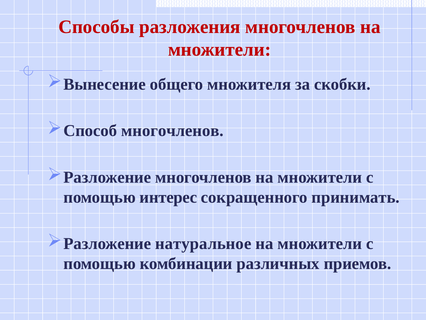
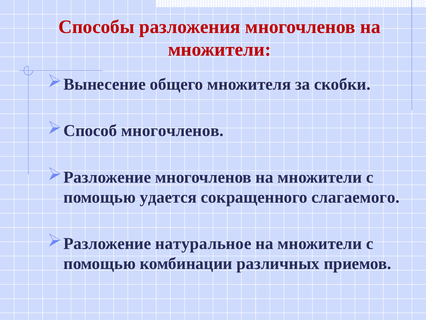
интерес: интерес -> удается (168, 197)
принимать: принимать -> слагаемого (356, 197)
